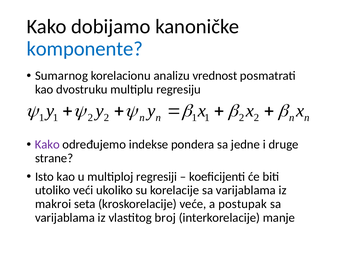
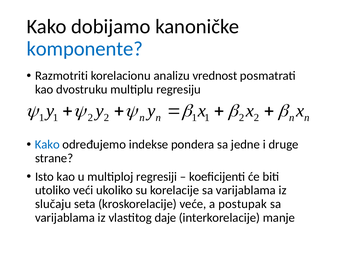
Sumarnog: Sumarnog -> Razmotriti (62, 76)
Kako colour: purple -> blue (47, 145)
makroi: makroi -> slučaju (53, 204)
broj: broj -> daje (165, 218)
